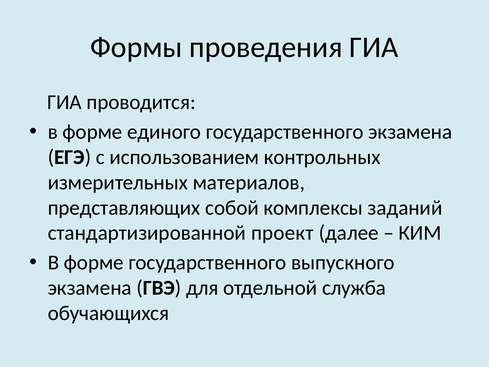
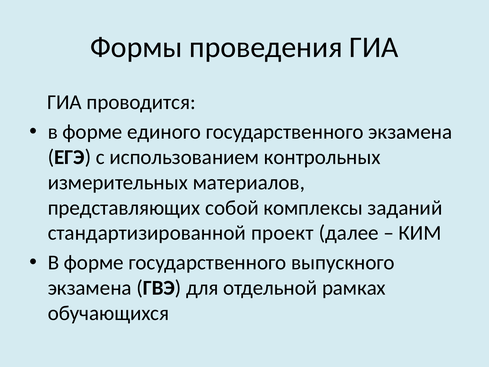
служба: служба -> рамках (354, 288)
